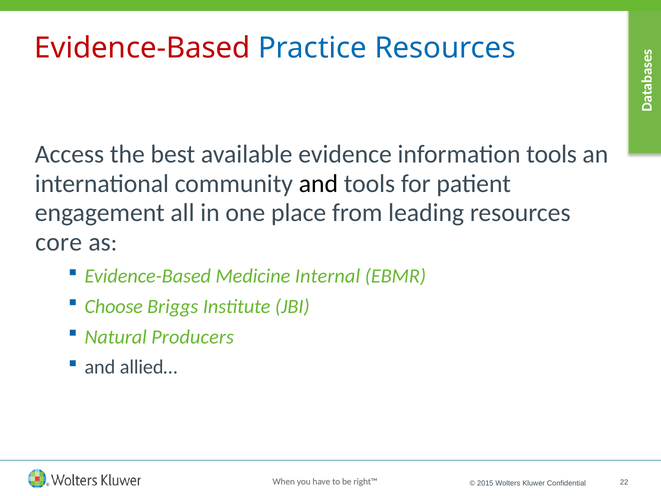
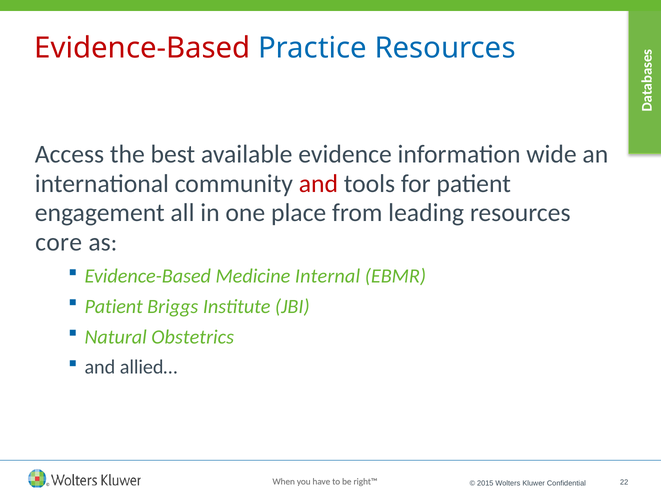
information tools: tools -> wide (551, 154)
and colour: black -> red (318, 183)
Choose: Choose -> Patient (114, 306)
Producers: Producers -> Obstetrics (193, 337)
